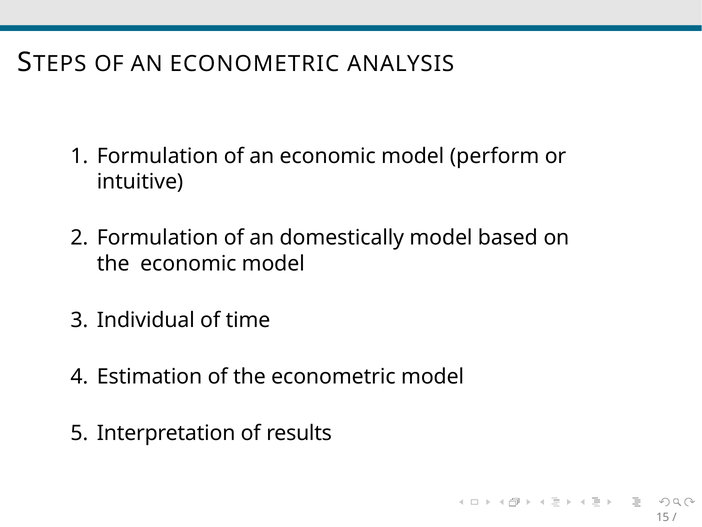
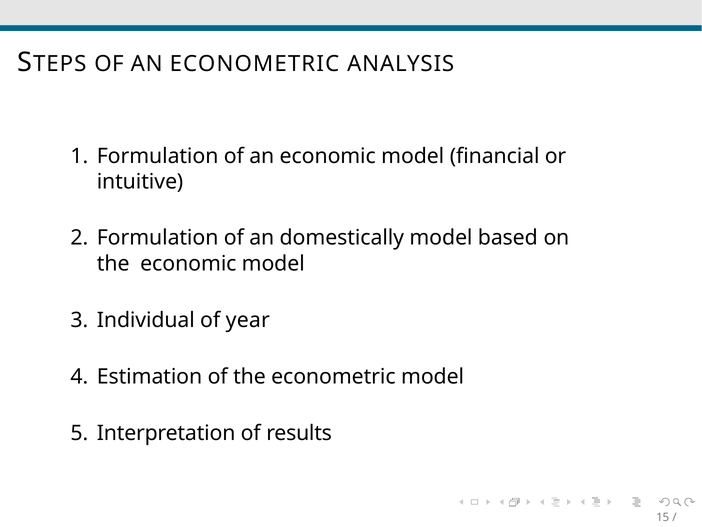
perform: perform -> financial (495, 156)
time: time -> year (248, 320)
